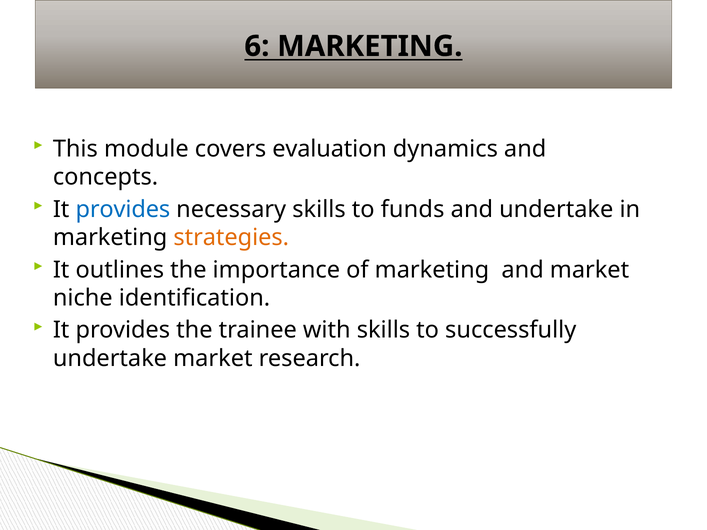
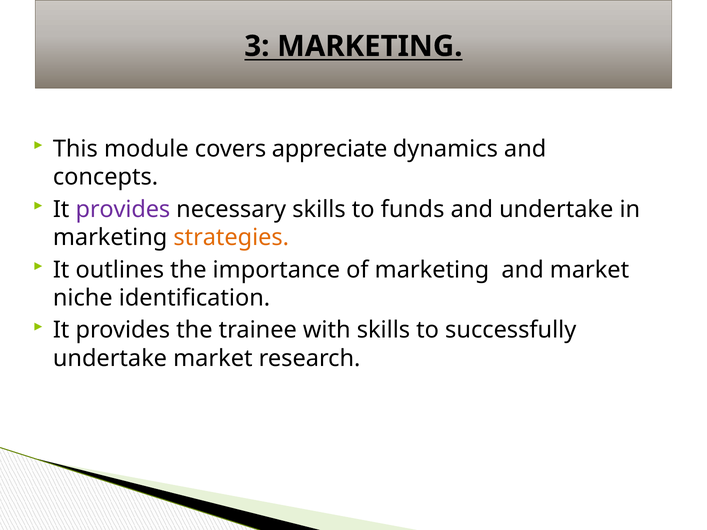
6: 6 -> 3 (257, 46)
evaluation: evaluation -> appreciate (330, 149)
provides colour: blue -> purple (123, 209)
